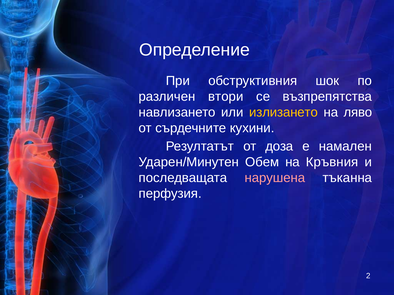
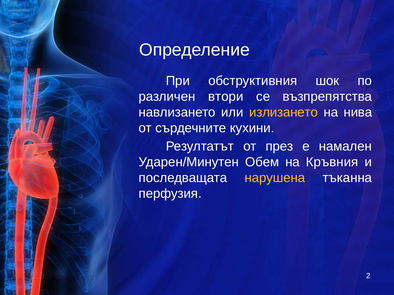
ляво: ляво -> нива (358, 112)
доза: доза -> през (279, 147)
нарушена colour: pink -> yellow (275, 178)
